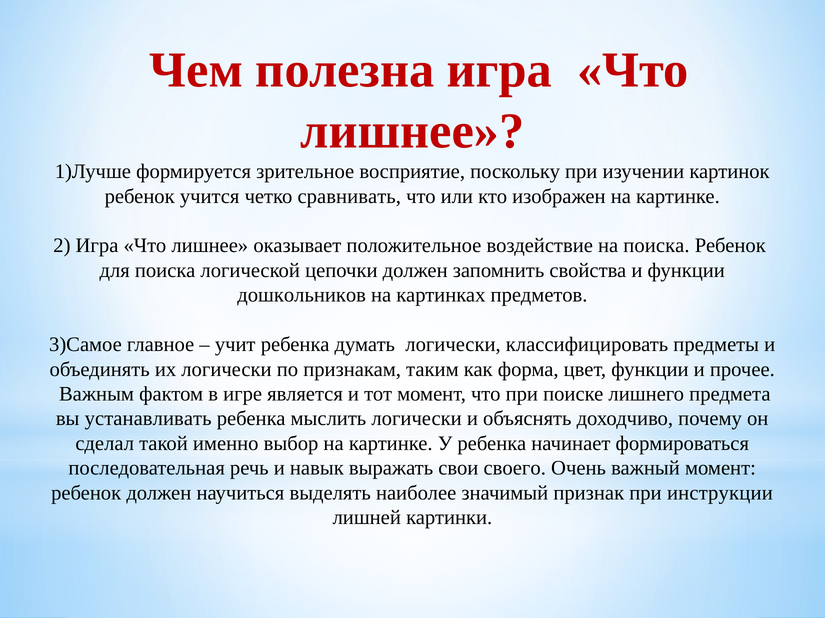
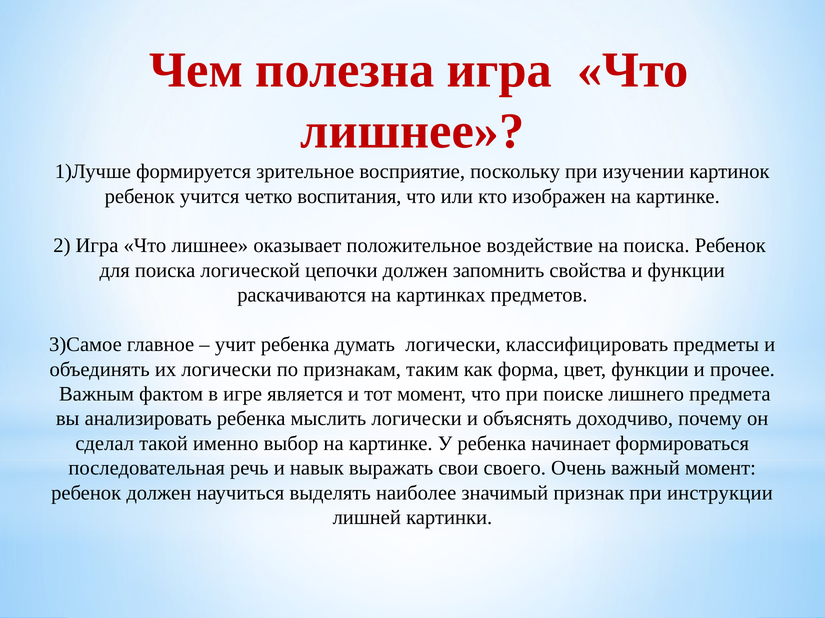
сравнивать: сравнивать -> воспитания (349, 196)
дошкольников: дошкольников -> раскачиваются (302, 295)
устанавливать: устанавливать -> анализировать (148, 419)
